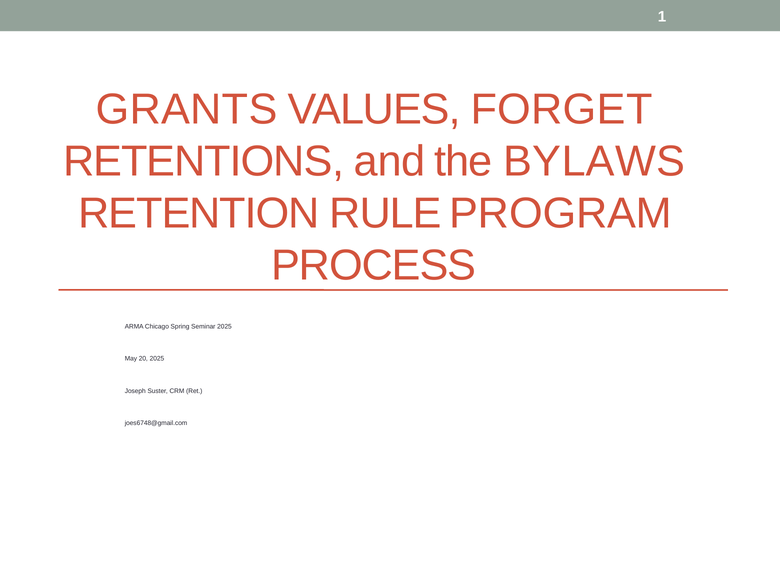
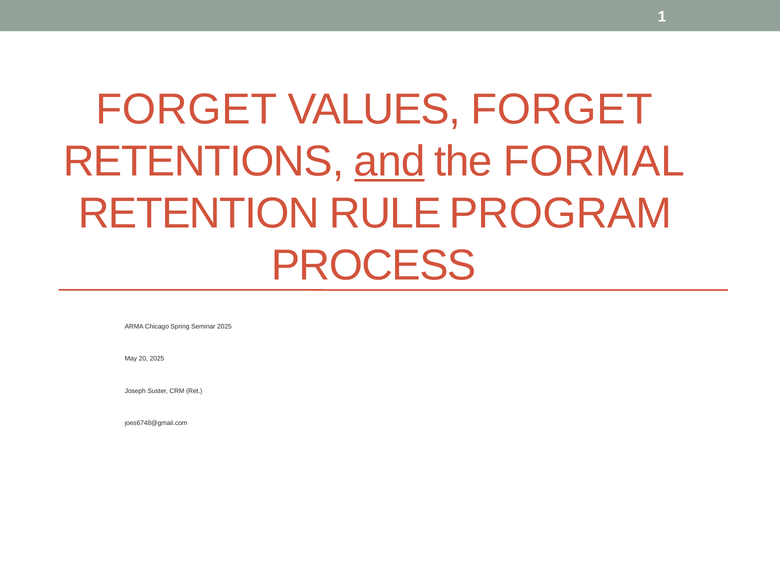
GRANTS: GRANTS -> FORGET (187, 110)
and underline: none -> present (390, 162)
BYLAWS: BYLAWS -> FORMAL (594, 162)
